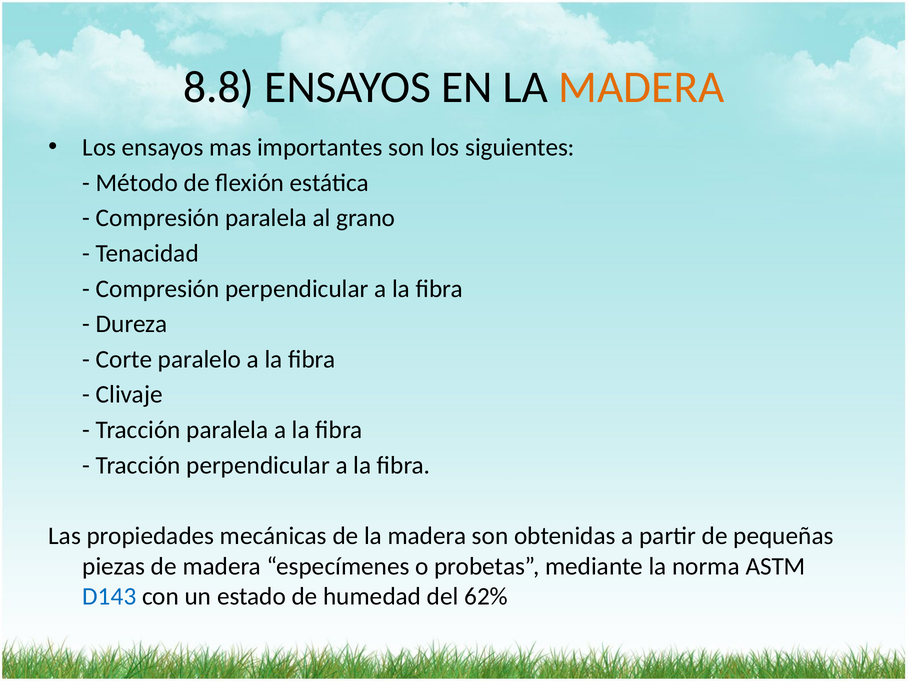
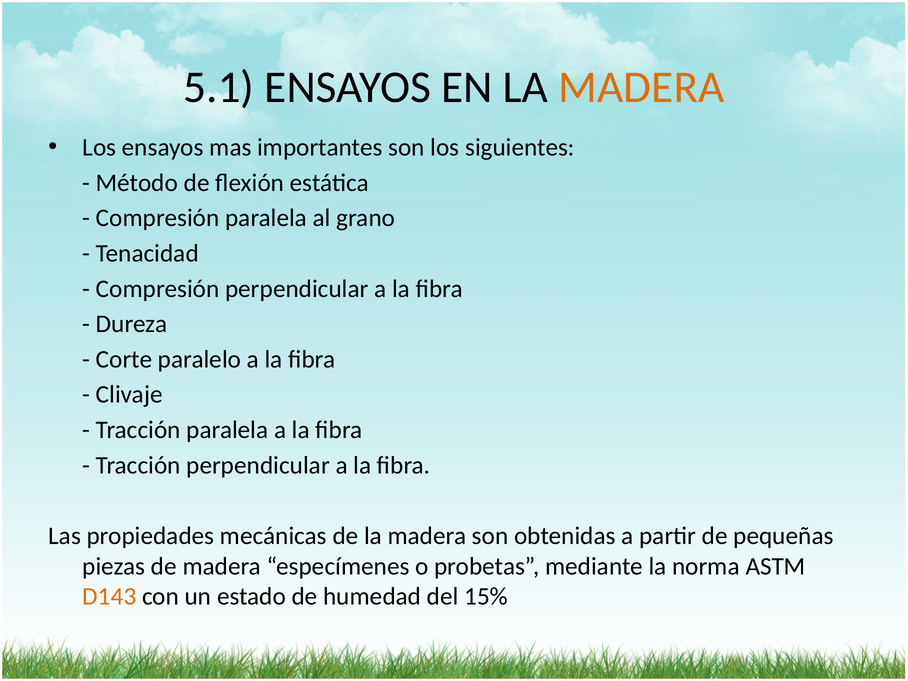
8.8: 8.8 -> 5.1 (219, 87)
D143 colour: blue -> orange (109, 596)
62%: 62% -> 15% (486, 596)
